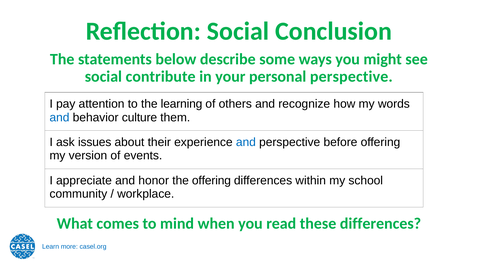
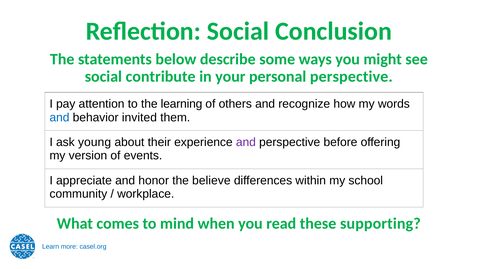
culture: culture -> invited (139, 117)
issues: issues -> young (95, 142)
and colour: blue -> purple (246, 142)
the offering: offering -> believe (211, 180)
these differences: differences -> supporting (380, 224)
